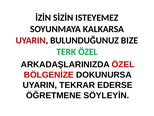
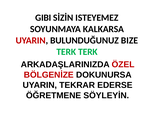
İZİN: İZİN -> GIBI (43, 18)
TERK ÖZEL: ÖZEL -> TERK (88, 52)
